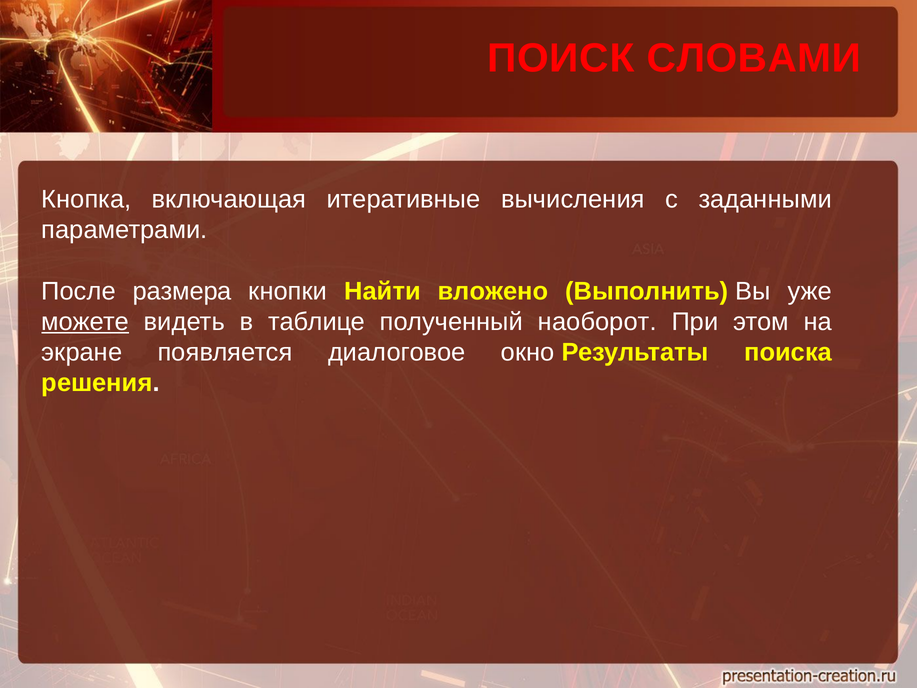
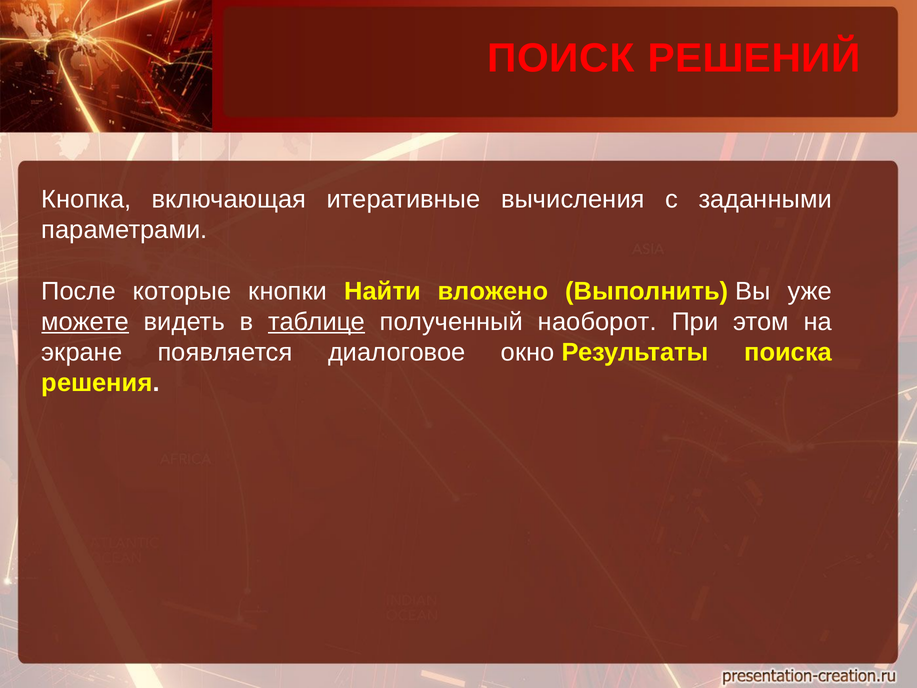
СЛОВАМИ: СЛОВАМИ -> РЕШЕНИЙ (754, 58)
размера: размера -> которые (182, 291)
таблице underline: none -> present (317, 322)
